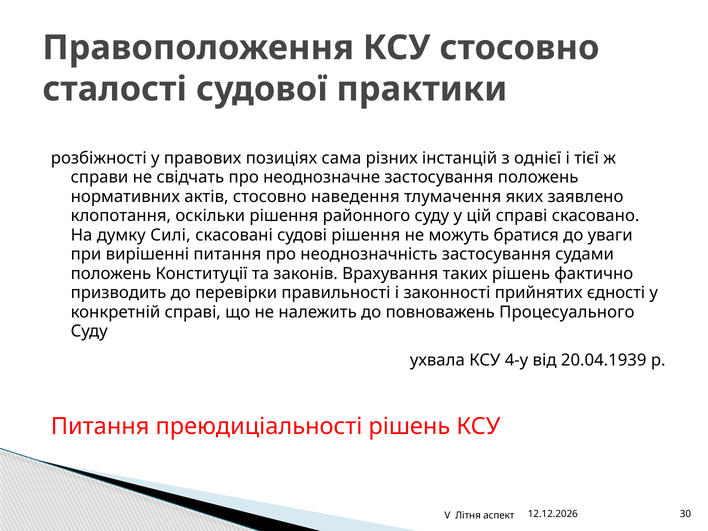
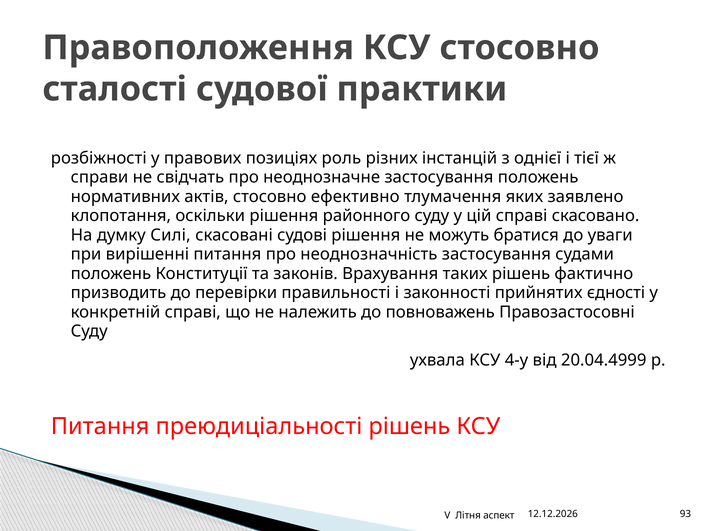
сама: сама -> роль (341, 158)
наведення: наведення -> ефективно (355, 197)
Процесуального: Процесуального -> Правозастосовні (567, 312)
20.04.1939: 20.04.1939 -> 20.04.4999 (604, 360)
30: 30 -> 93 (685, 514)
